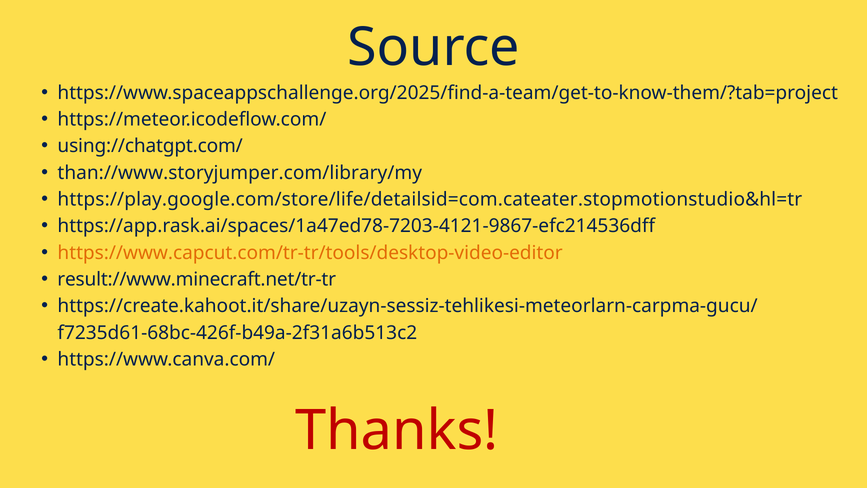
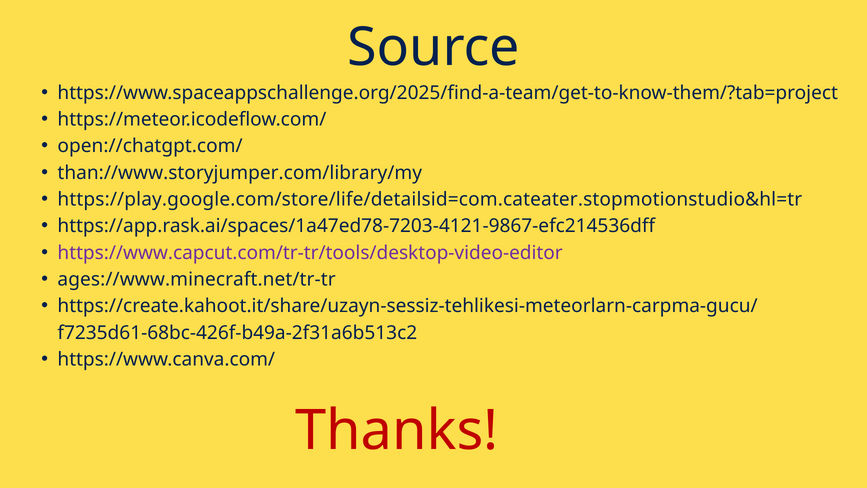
using://chatgpt.com/: using://chatgpt.com/ -> open://chatgpt.com/ (150, 146)
https://www.capcut.com/tr-tr/tools/desktop-video-editor colour: orange -> purple (310, 253)
result://www.minecraft.net/tr-tr: result://www.minecraft.net/tr-tr -> ages://www.minecraft.net/tr-tr (197, 279)
